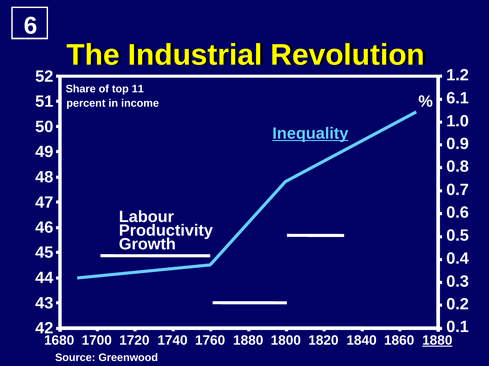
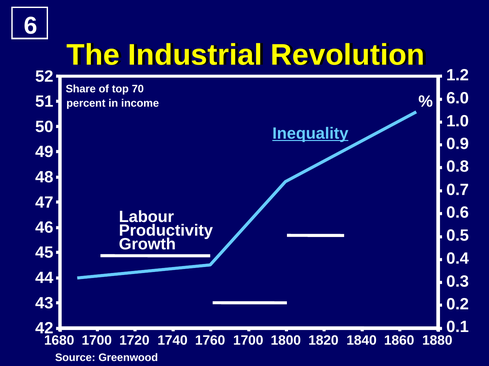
11: 11 -> 70 (138, 89)
6.1: 6.1 -> 6.0 (458, 98)
1760 1880: 1880 -> 1700 (248, 341)
1880 underline: present -> none (437, 341)
